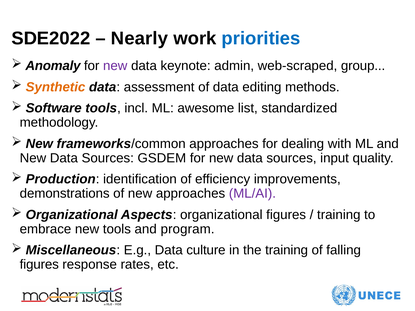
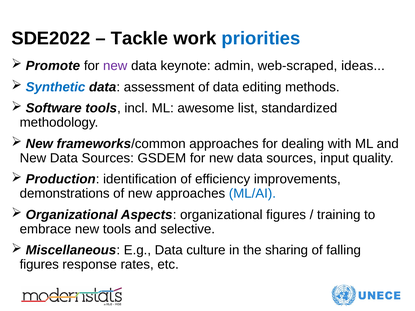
Nearly: Nearly -> Tackle (140, 38)
Anomaly: Anomaly -> Promote (53, 66)
group: group -> ideas (363, 66)
Synthetic colour: orange -> blue (56, 87)
ML/AI colour: purple -> blue (252, 194)
program: program -> selective (188, 229)
the training: training -> sharing (287, 250)
